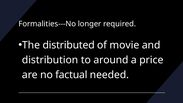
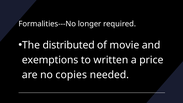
distribution: distribution -> exemptions (50, 60)
around: around -> written (111, 60)
factual: factual -> copies (71, 75)
